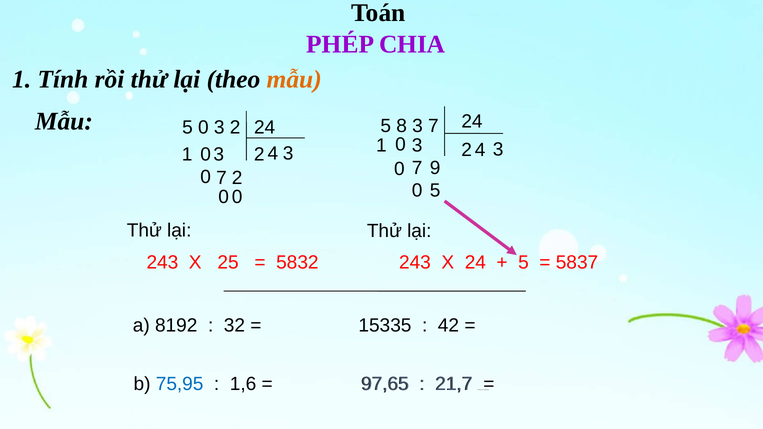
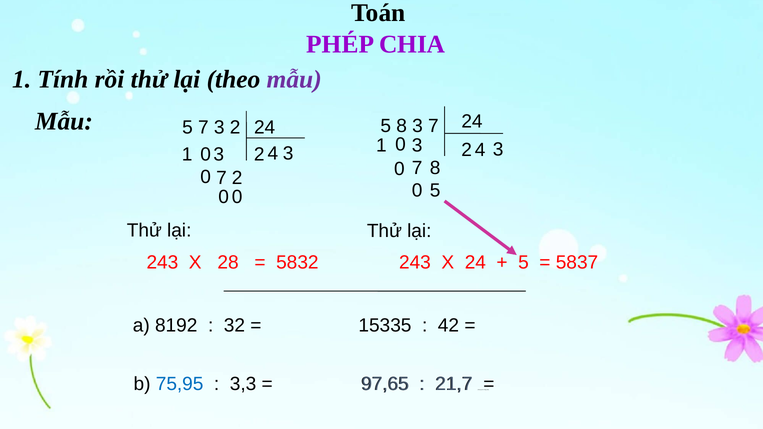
mẫu colour: orange -> purple (294, 79)
5 0: 0 -> 7 (203, 128)
7 9: 9 -> 8 (435, 168)
25: 25 -> 28 (228, 263)
1,6: 1,6 -> 3,3 (243, 384)
